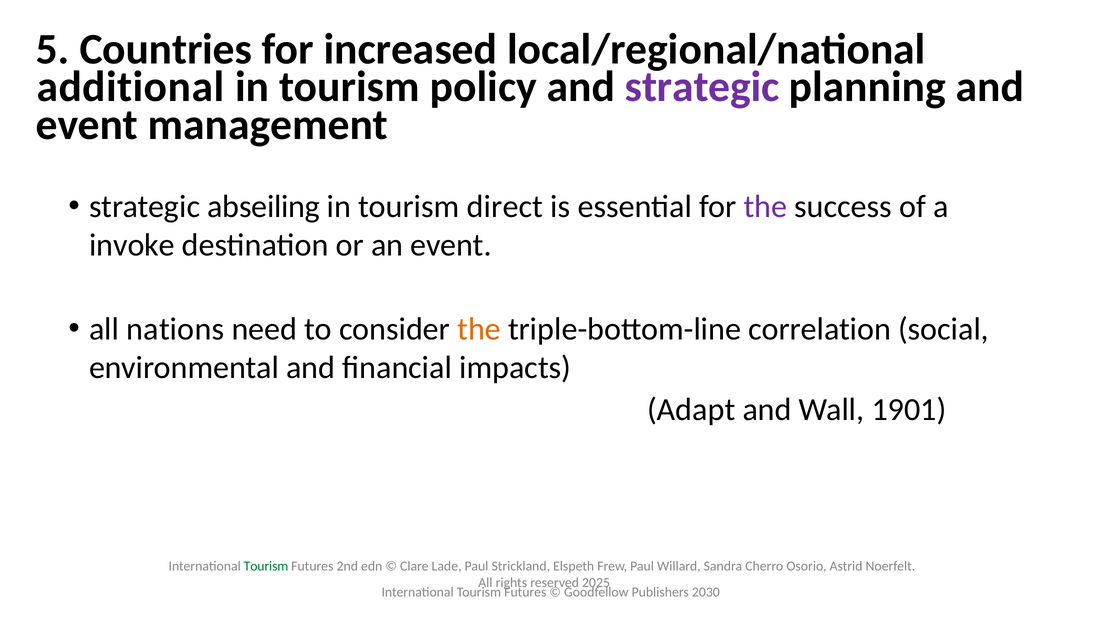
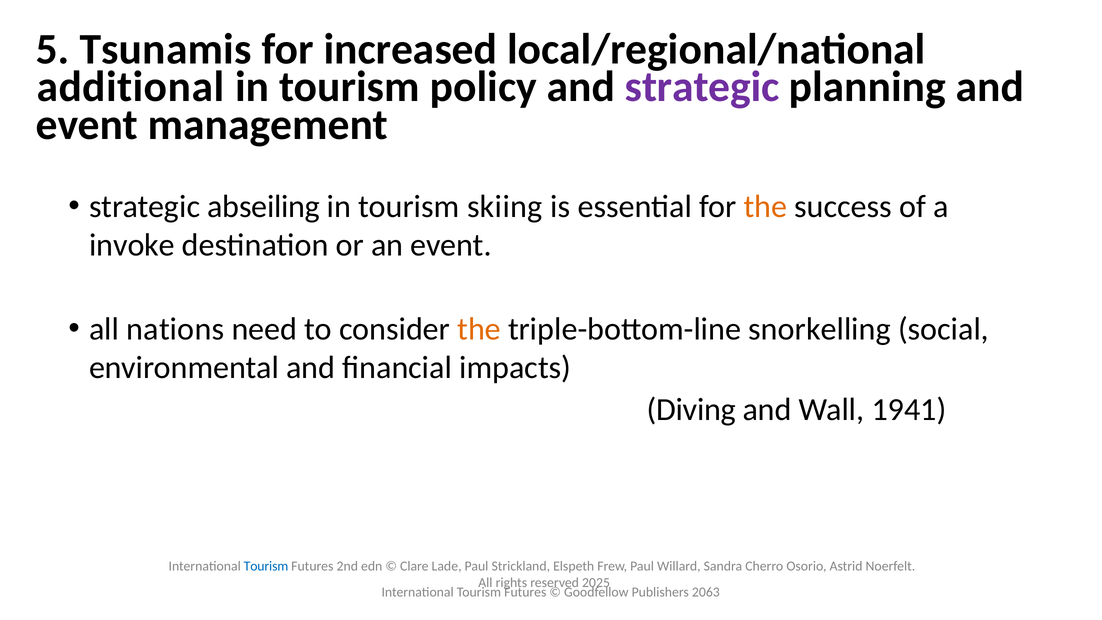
Countries: Countries -> Tsunamis (166, 49)
direct: direct -> skiing (505, 207)
the colour: purple -> orange (765, 207)
correlation: correlation -> snorkelling (820, 329)
Adapt: Adapt -> Diving (691, 410)
1901: 1901 -> 1941 (909, 410)
Tourism colour: green -> blue (266, 566)
2030: 2030 -> 2063 (706, 592)
